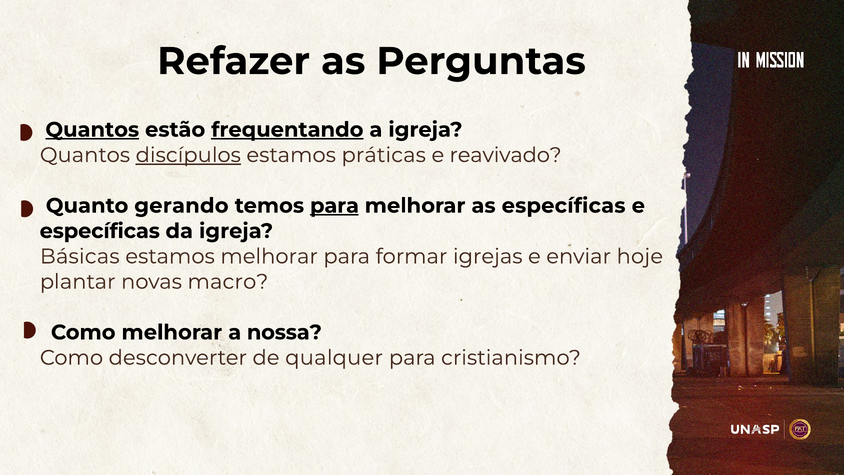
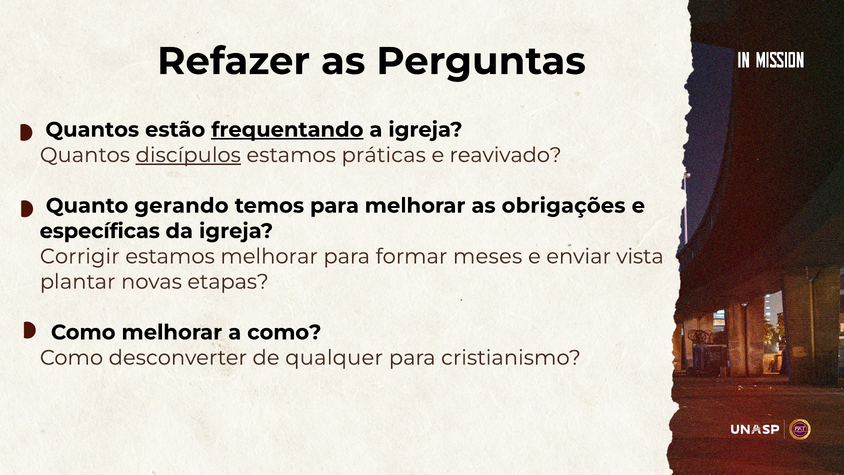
Quantos underline: present -> none (92, 130)
para underline: present -> none (335, 206)
as específicas: específicas -> obrigações (564, 206)
Básicas: Básicas -> Corrigir (80, 256)
igrejas: igrejas -> meses (488, 256)
hoje: hoje -> vista (640, 256)
macro: macro -> etapas (228, 282)
a nossa: nossa -> como (284, 332)
